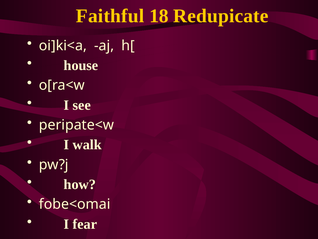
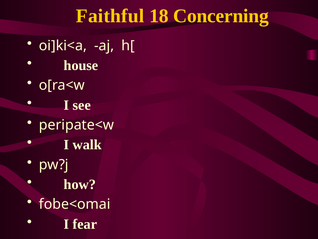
Redupicate: Redupicate -> Concerning (221, 16)
